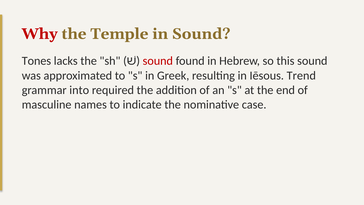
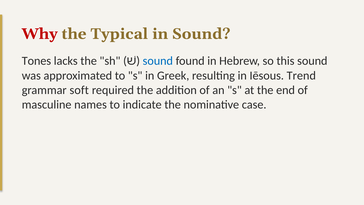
Temple: Temple -> Typical (119, 34)
sound colour: red -> blue (158, 61)
into: into -> soft (79, 90)
